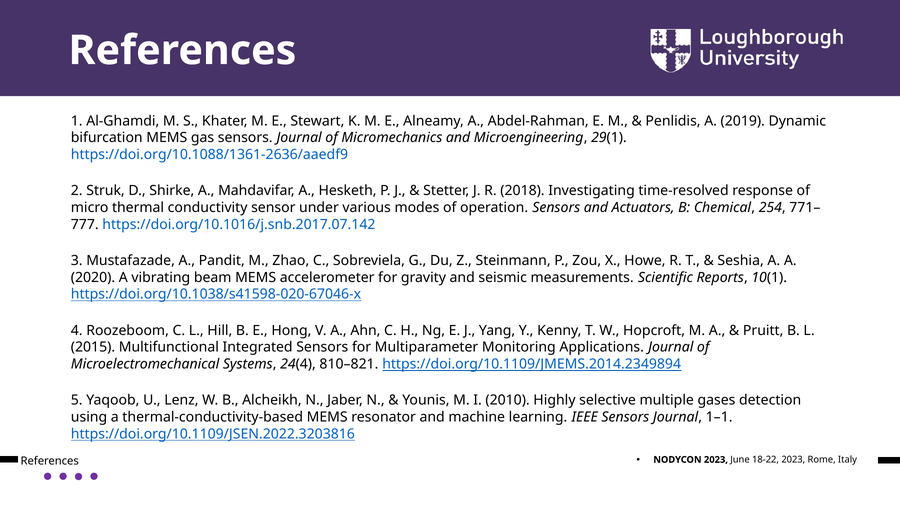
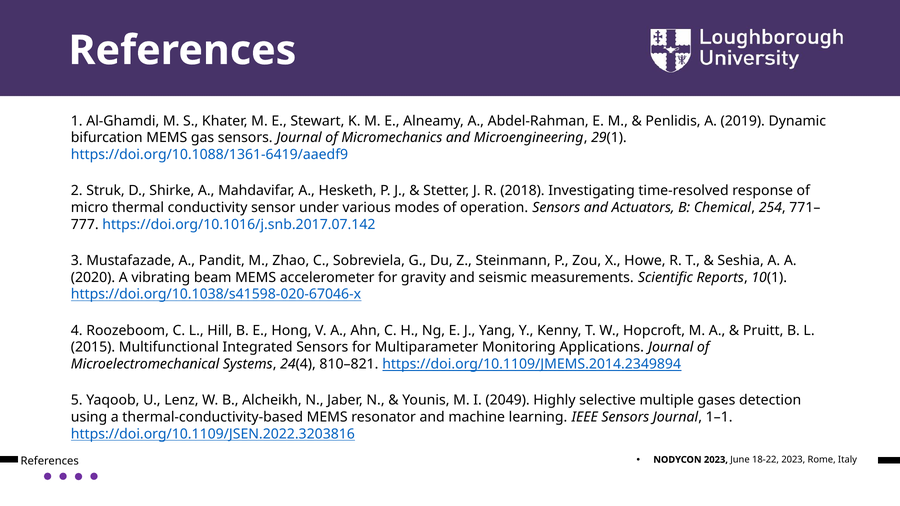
https://doi.org/10.1088/1361-2636/aaedf9: https://doi.org/10.1088/1361-2636/aaedf9 -> https://doi.org/10.1088/1361-6419/aaedf9 (209, 155)
2010: 2010 -> 2049 (508, 400)
